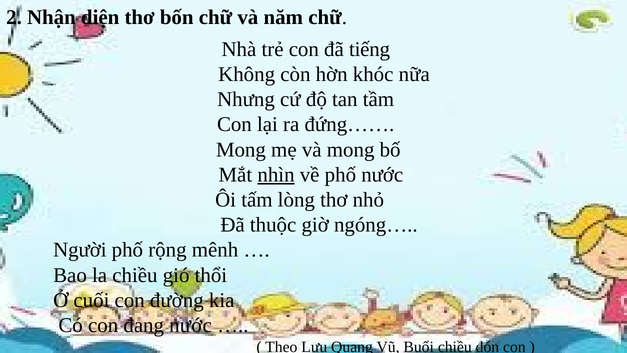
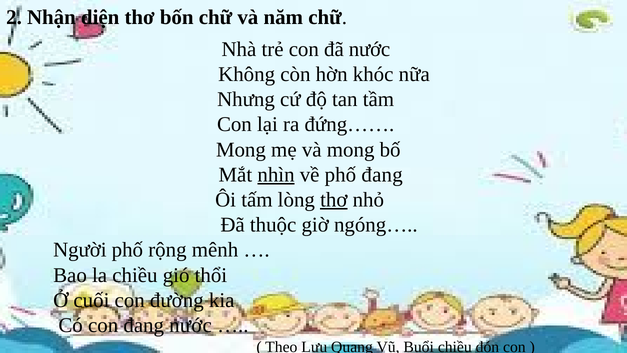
đã tiếng: tiếng -> nước (370, 49)
phố nước: nước -> đang (382, 175)
thơ underline: none -> present (334, 200)
